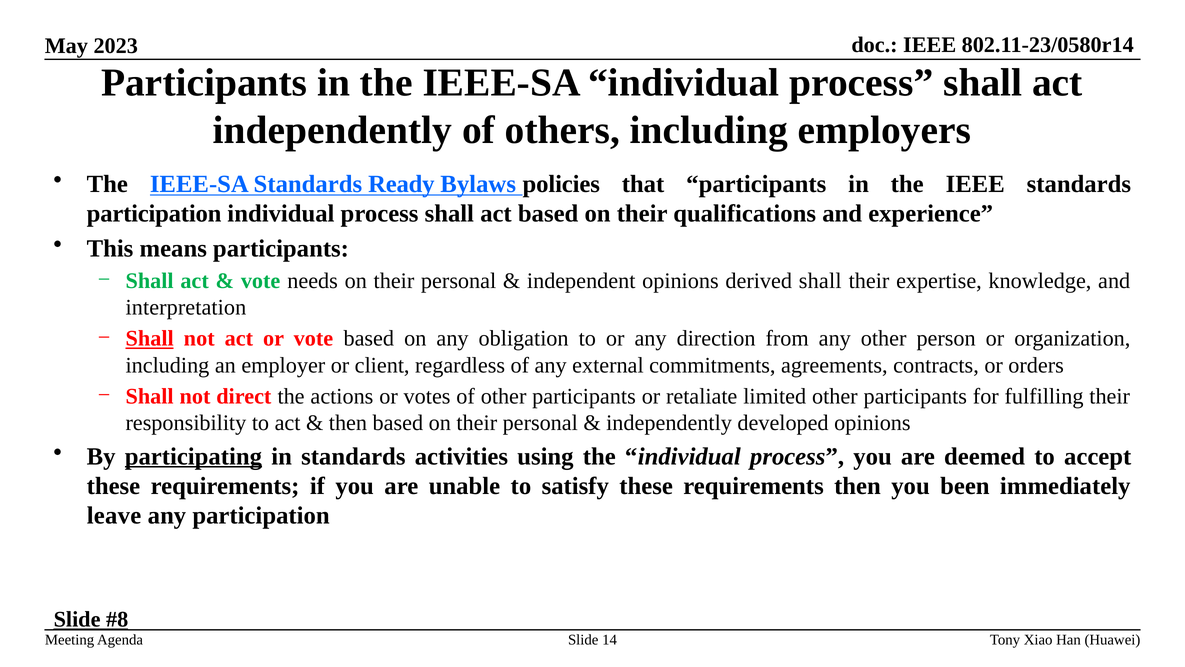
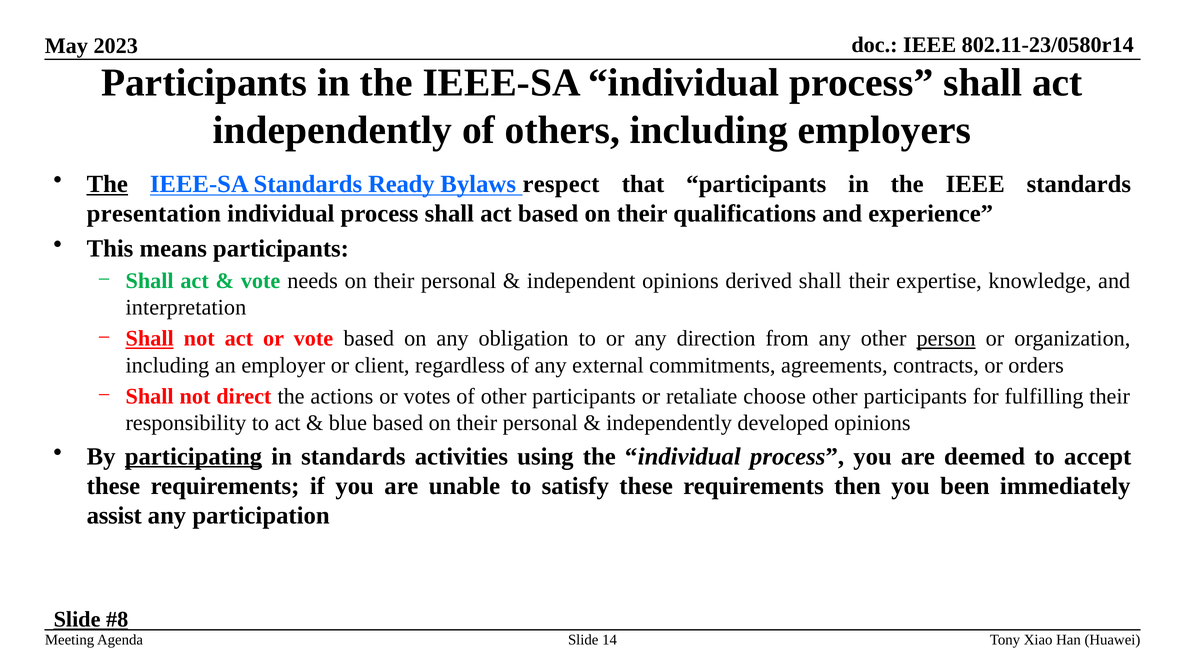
The underline: none -> present (107, 184)
policies: policies -> respect (561, 184)
participation: participation -> presentation (154, 214)
person underline: none -> present (946, 338)
limited: limited -> choose (775, 396)
then: then -> blue (348, 423)
leave: leave -> assist (114, 515)
